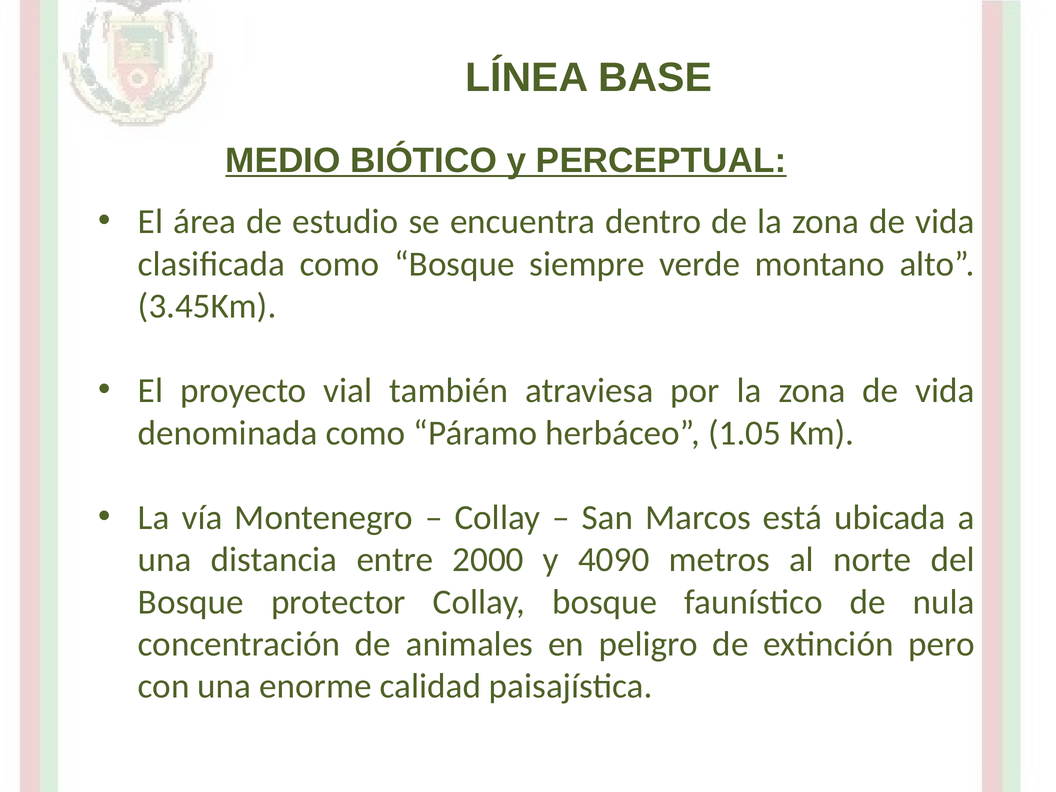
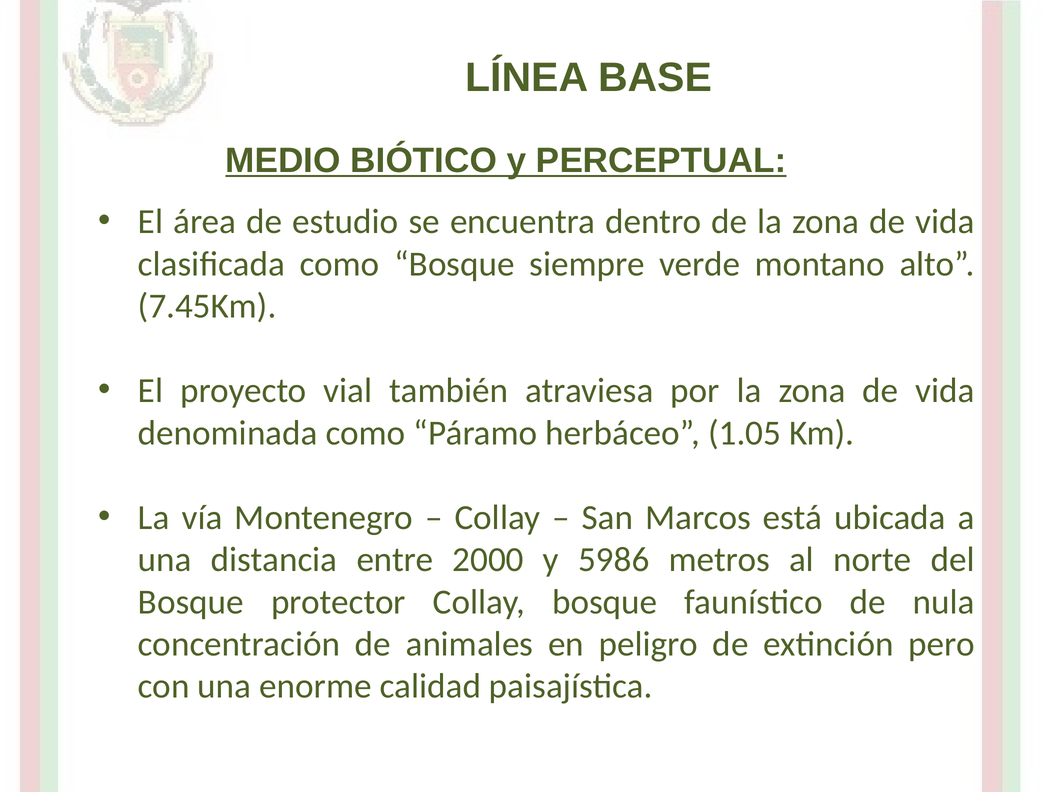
3.45Km: 3.45Km -> 7.45Km (207, 306)
4090: 4090 -> 5986 (614, 560)
